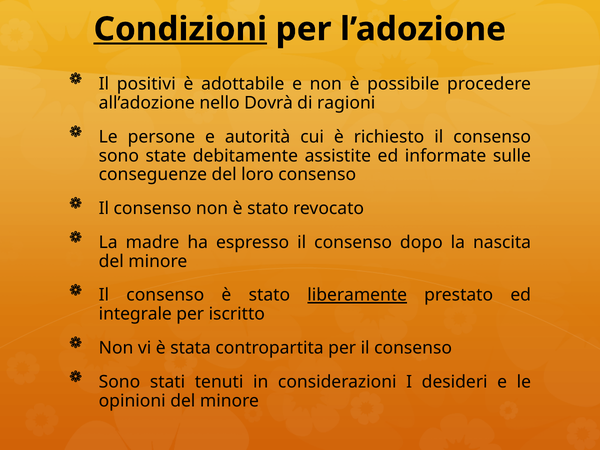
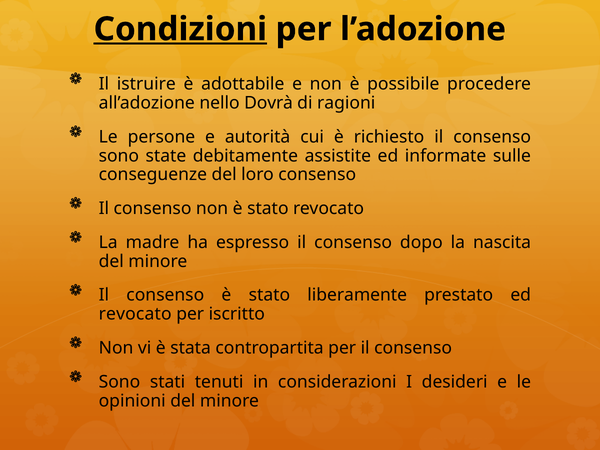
positivi: positivi -> istruire (146, 84)
liberamente underline: present -> none (357, 295)
integrale: integrale -> revocato (135, 314)
